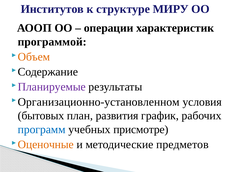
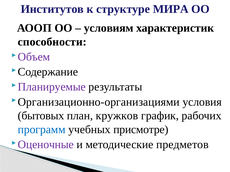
МИРУ: МИРУ -> МИРА (171, 9)
операции: операции -> условиям (109, 28)
программой: программой -> способности (52, 42)
Объем colour: orange -> purple (34, 57)
Организационно-установленном: Организационно-установленном -> Организационно-организациями (99, 102)
развития: развития -> кружков (117, 116)
Оценочные colour: orange -> purple (46, 145)
